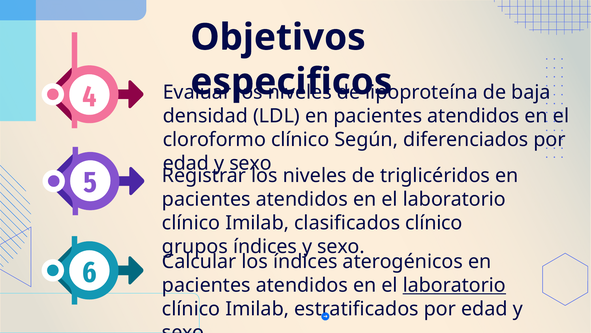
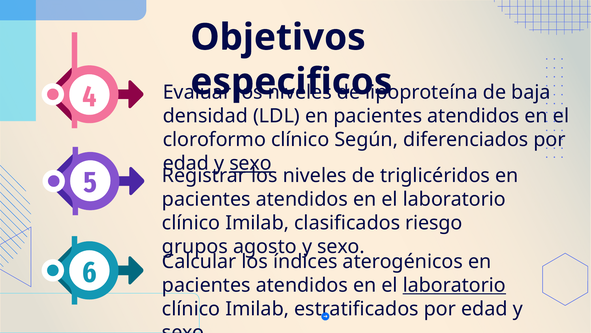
sexo underline: none -> present (251, 163)
clasificados clínico: clínico -> riesgo (434, 223)
grupos índices: índices -> agosto (265, 246)
